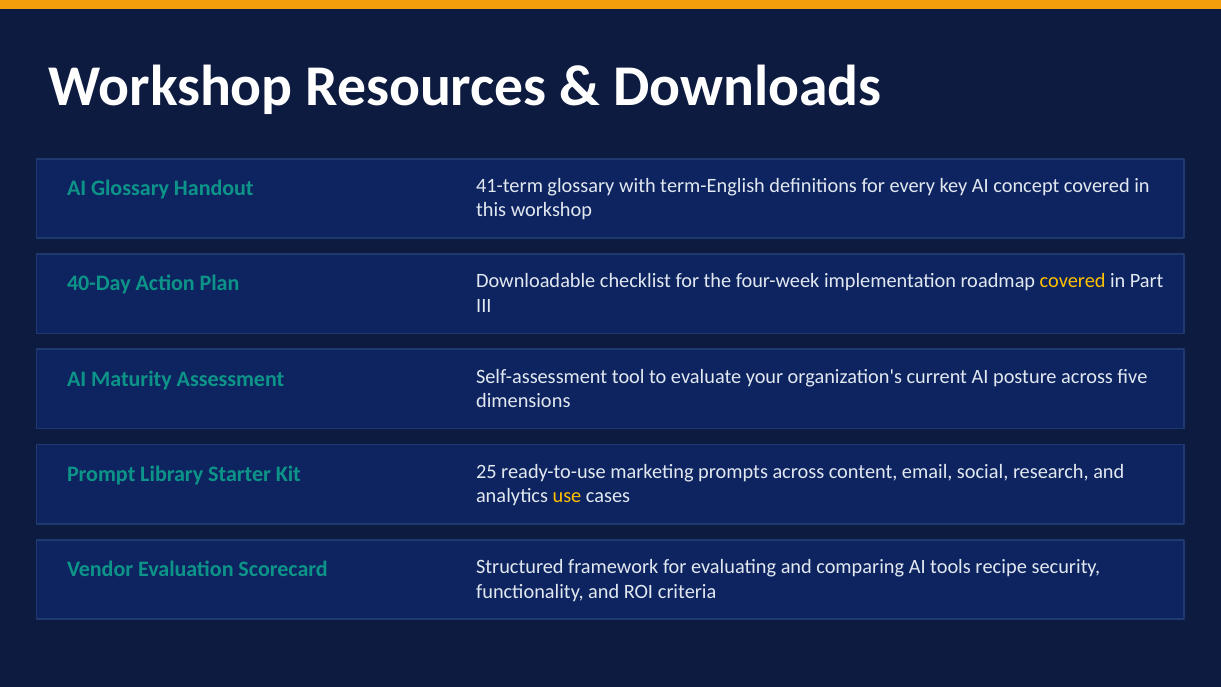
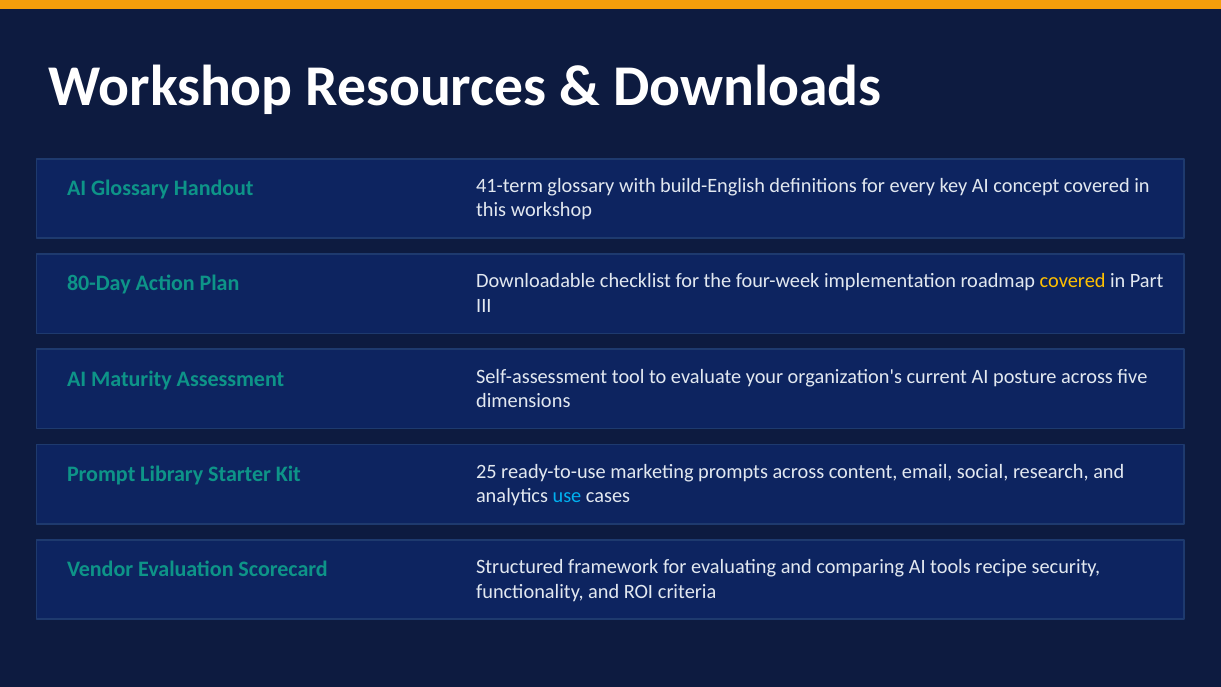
term-English: term-English -> build-English (713, 186)
40-Day: 40-Day -> 80-Day (99, 284)
use colour: yellow -> light blue (567, 496)
